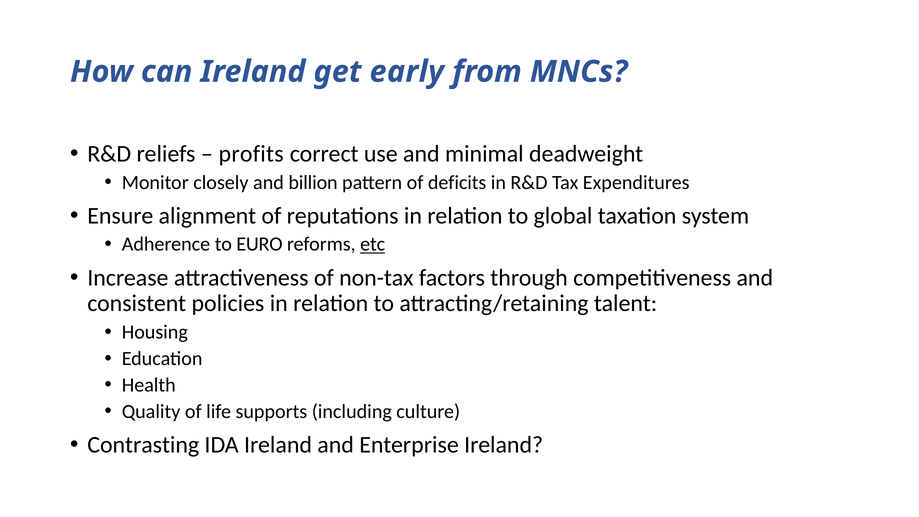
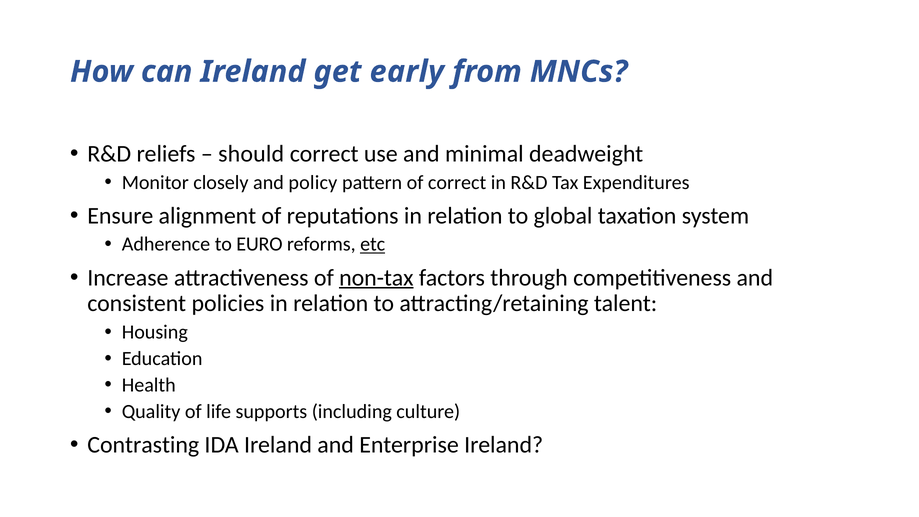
profits: profits -> should (251, 154)
billion: billion -> policy (313, 182)
of deficits: deficits -> correct (457, 182)
non-tax underline: none -> present (376, 278)
